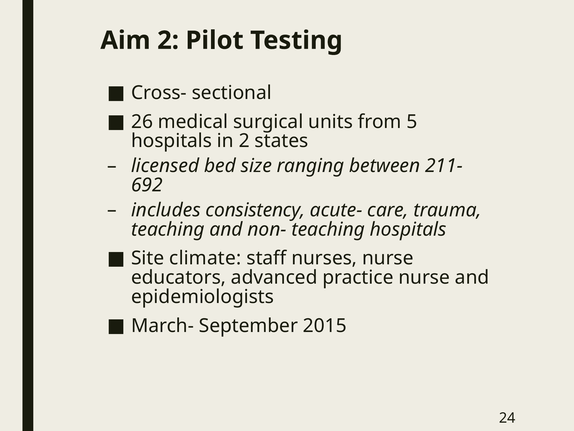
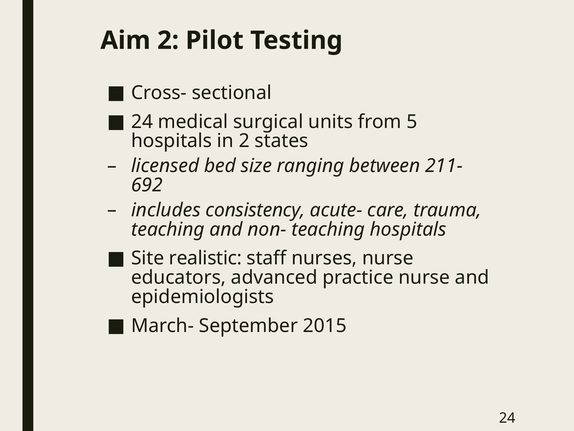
26: 26 -> 24 (142, 122)
climate: climate -> realistic (205, 258)
